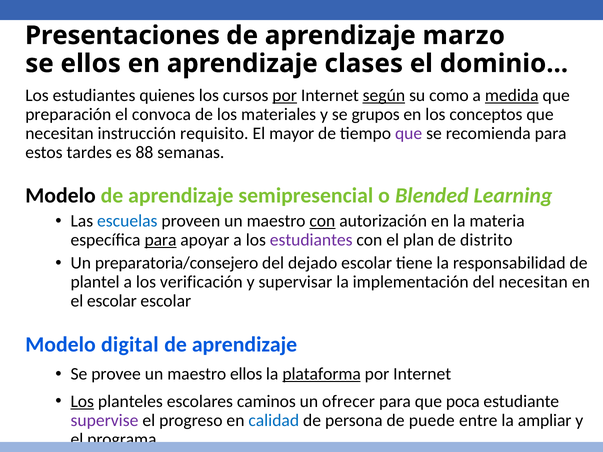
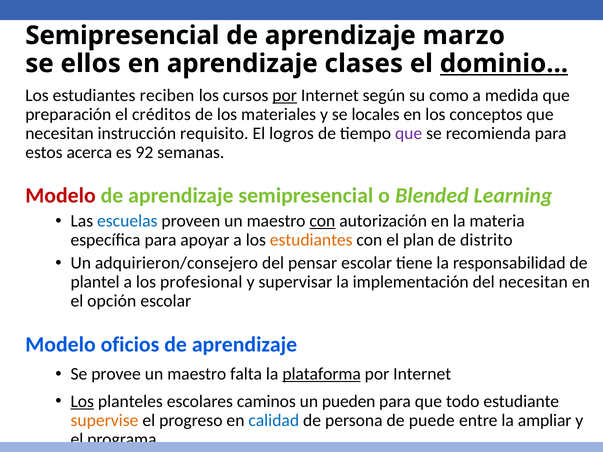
Presentaciones: Presentaciones -> Semipresencial (122, 36)
dominio underline: none -> present (504, 64)
quienes: quienes -> reciben (167, 95)
según underline: present -> none (384, 95)
medida underline: present -> none (512, 95)
convoca: convoca -> créditos (161, 114)
grupos: grupos -> locales (376, 114)
mayor: mayor -> logros (292, 133)
tardes: tardes -> acerca (89, 152)
88: 88 -> 92 (144, 152)
Modelo colour: black -> red (60, 196)
para underline: present -> none (160, 240)
estudiantes colour: purple -> orange (311, 240)
preparatoria/consejero: preparatoria/consejero -> adquirieron/consejero (176, 263)
dejado: dejado -> pensar (313, 263)
verificación: verificación -> profesional (201, 282)
el escolar: escolar -> opción (112, 301)
digital: digital -> oficios (130, 345)
maestro ellos: ellos -> falta (246, 374)
ofrecer: ofrecer -> pueden (349, 402)
poca: poca -> todo (463, 402)
supervise colour: purple -> orange (104, 421)
